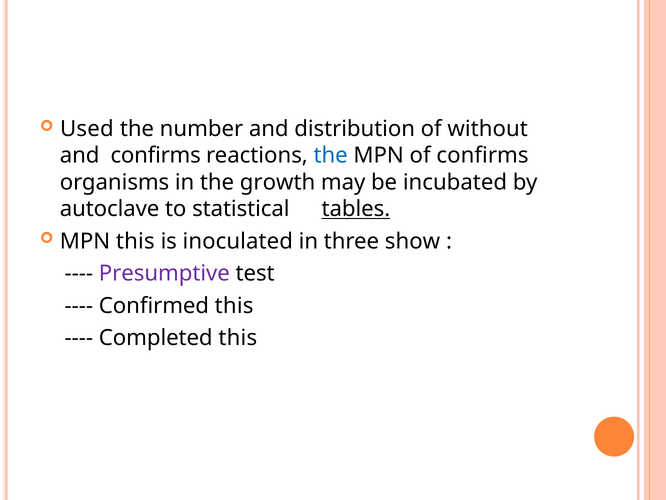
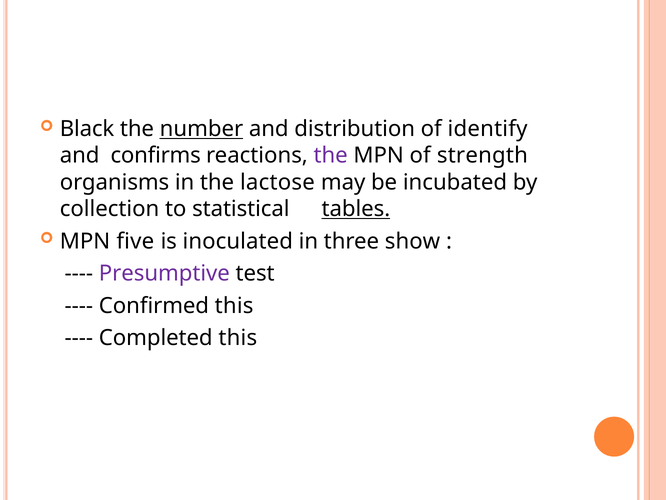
Used: Used -> Black (87, 129)
number underline: none -> present (201, 129)
without: without -> identify (488, 129)
the colour: blue -> purple (331, 155)
of confirms: confirms -> strength (482, 155)
growth: growth -> lactose (277, 182)
autoclave: autoclave -> collection (110, 209)
MPN this: this -> five (135, 241)
